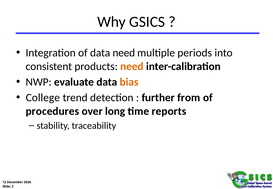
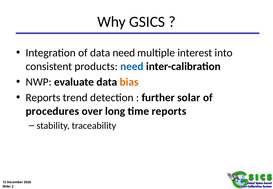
periods: periods -> interest (195, 53)
need colour: orange -> blue (132, 66)
College: College -> Reports (43, 98)
from: from -> solar (189, 98)
